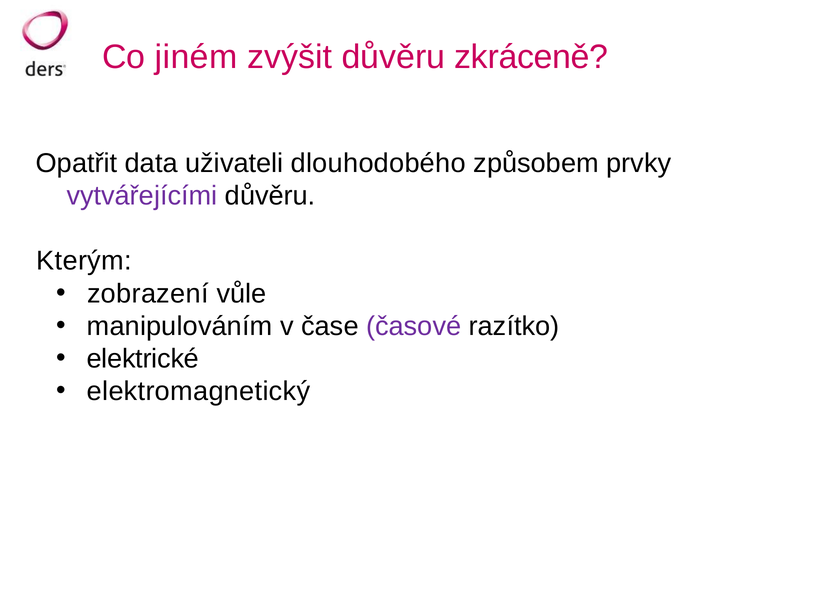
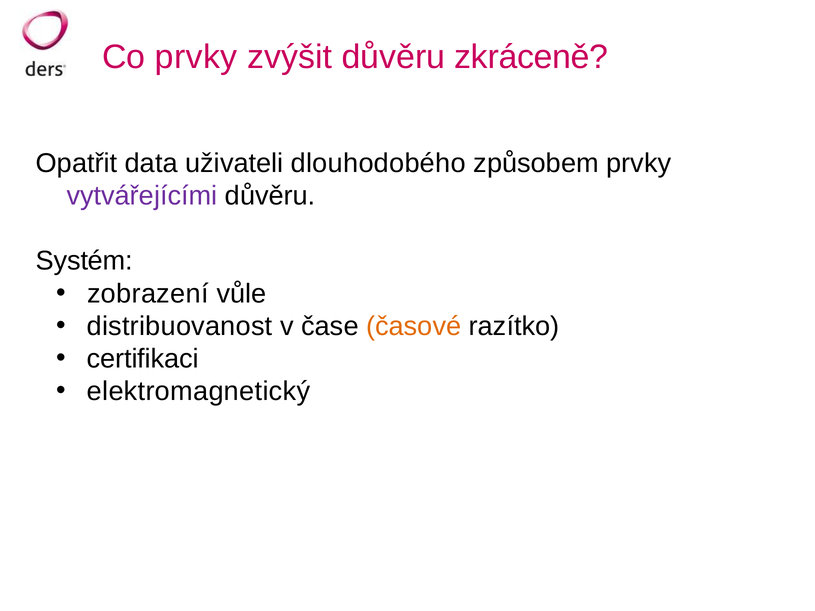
Co jiném: jiném -> prvky (196, 57)
Kterým: Kterým -> Systém (84, 261)
manipulováním: manipulováním -> distribuovanost (180, 326)
časové colour: purple -> orange (414, 326)
elektrické: elektrické -> certifikaci (143, 359)
